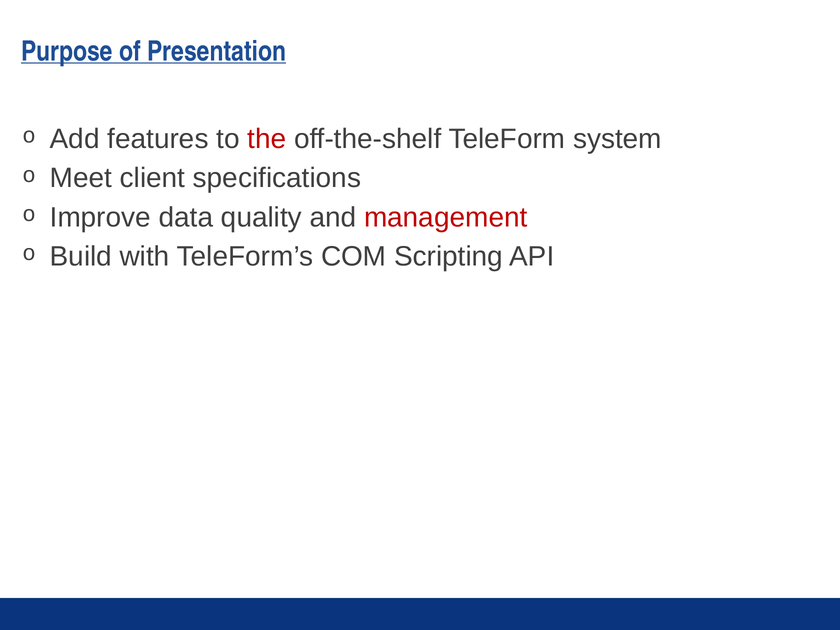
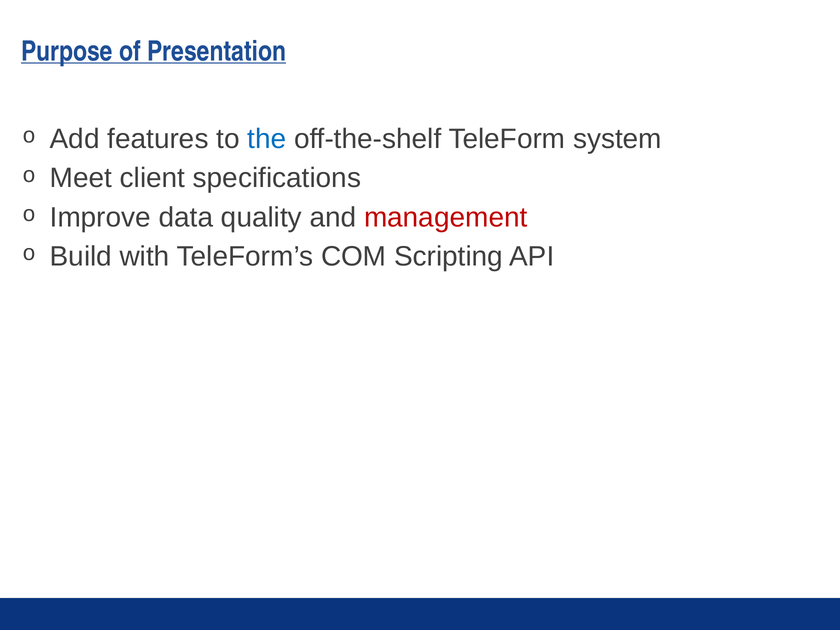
the colour: red -> blue (267, 139)
